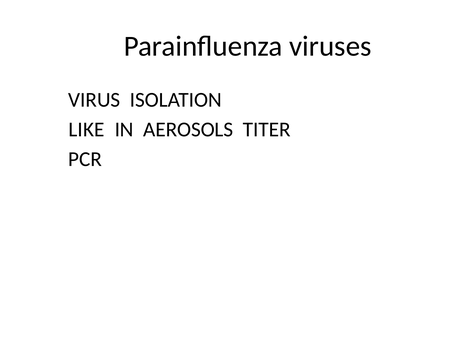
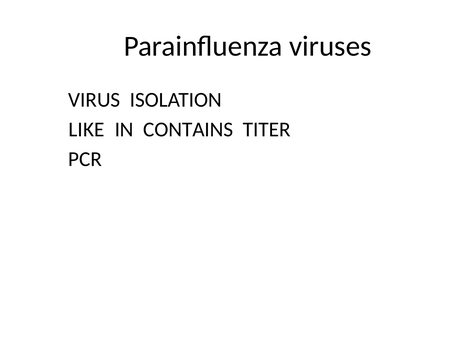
AEROSOLS: AEROSOLS -> CONTAINS (188, 130)
